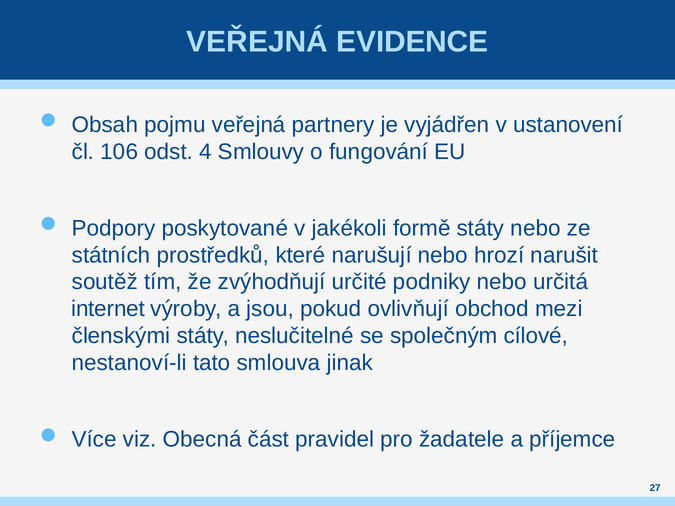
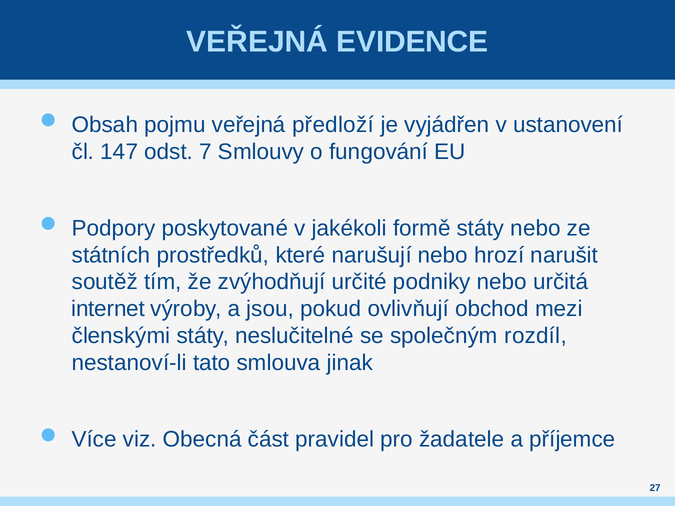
partnery: partnery -> předloží (333, 125)
106: 106 -> 147 (119, 152)
4: 4 -> 7 (205, 152)
cílové: cílové -> rozdíl (536, 336)
